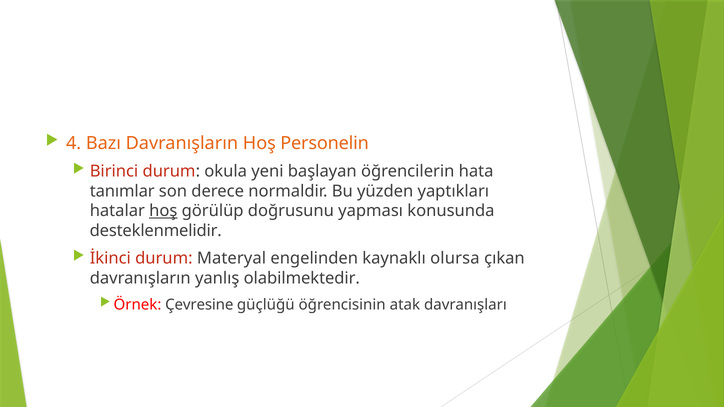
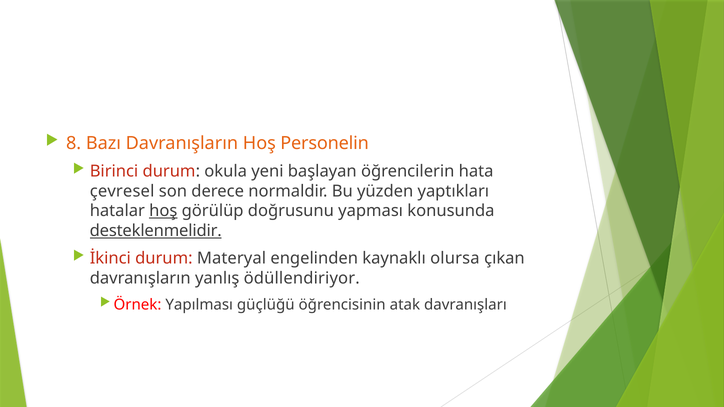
4: 4 -> 8 (74, 143)
tanımlar: tanımlar -> çevresel (122, 191)
desteklenmelidir underline: none -> present (156, 231)
olabilmektedir: olabilmektedir -> ödüllendiriyor (302, 278)
Çevresine: Çevresine -> Yapılması (199, 305)
